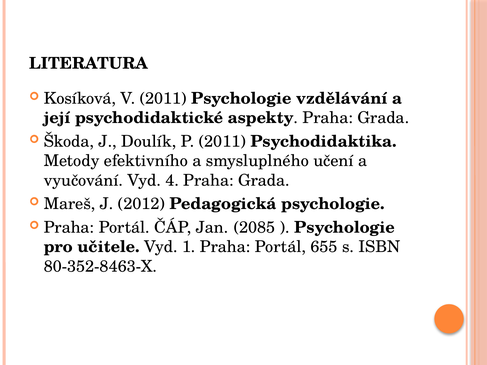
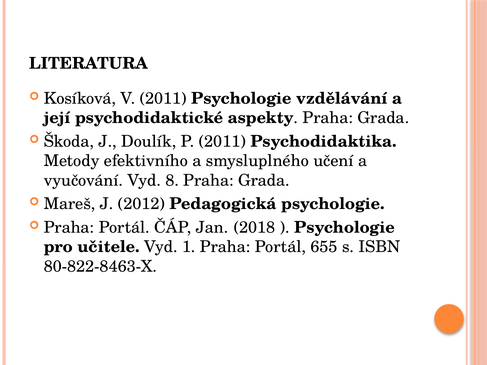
4: 4 -> 8 (172, 181)
2085: 2085 -> 2018 (254, 228)
80-352-8463-X: 80-352-8463-X -> 80-822-8463-X (100, 267)
